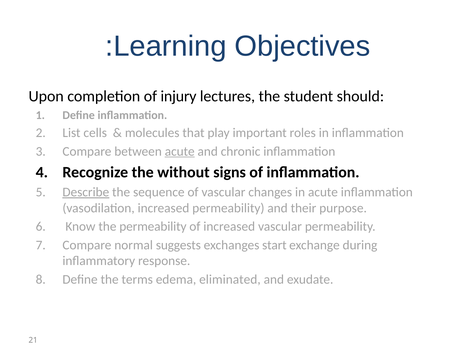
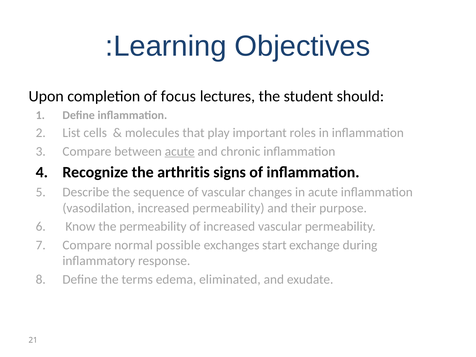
injury: injury -> focus (178, 96)
without: without -> arthritis (184, 172)
Describe underline: present -> none (86, 192)
suggests: suggests -> possible (178, 245)
